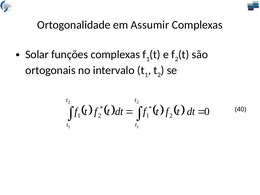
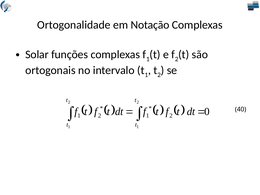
Assumir: Assumir -> Notação (150, 25)
